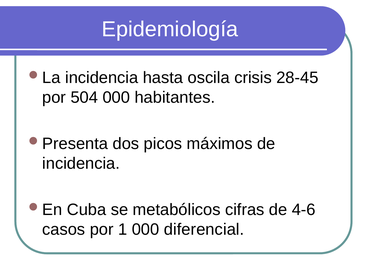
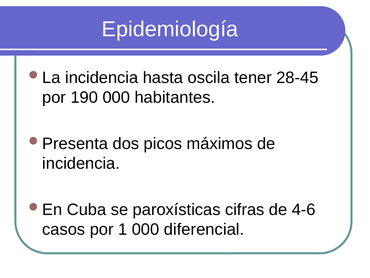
crisis: crisis -> tener (253, 78)
504: 504 -> 190 (84, 97)
metabólicos: metabólicos -> paroxísticas (177, 209)
